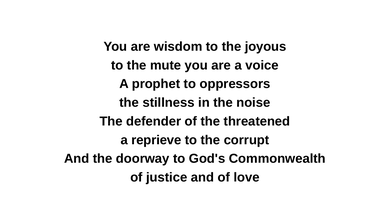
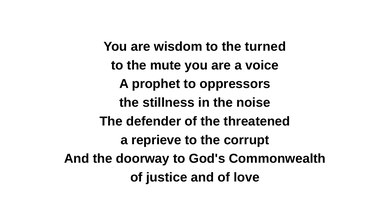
joyous: joyous -> turned (265, 47)
